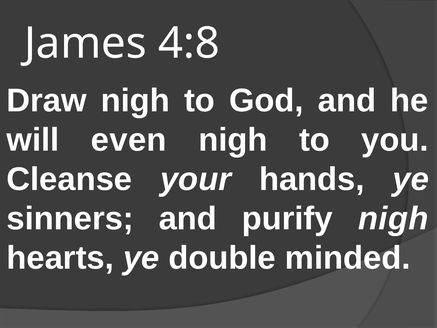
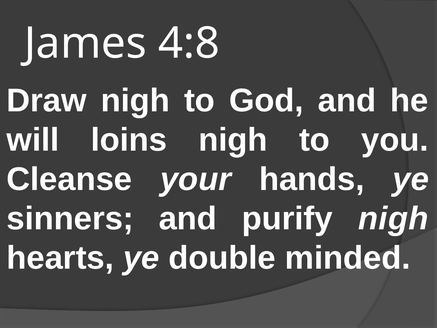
even: even -> loins (129, 140)
